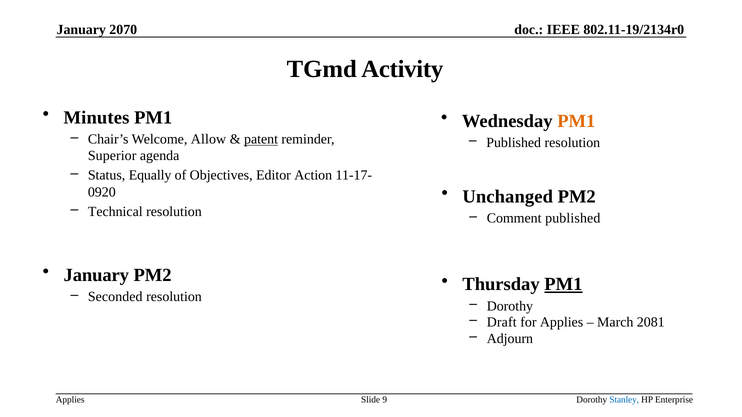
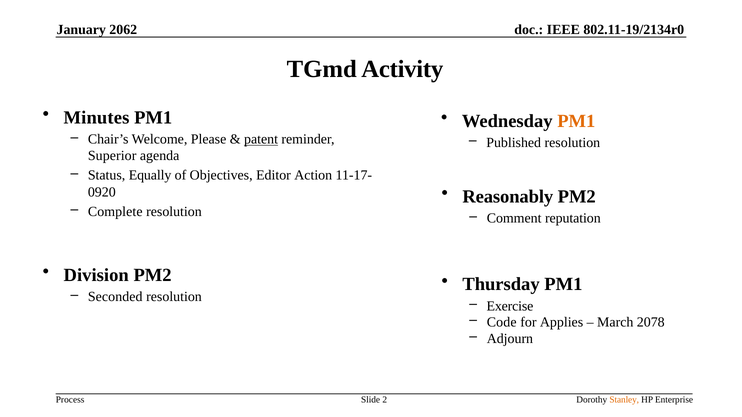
2070: 2070 -> 2062 (123, 30)
Allow: Allow -> Please (209, 139)
Unchanged: Unchanged -> Reasonably (508, 197)
Technical: Technical -> Complete (115, 212)
Comment published: published -> reputation (573, 218)
January: January -> Division (96, 275)
PM1 underline: present -> none (563, 285)
Dorothy: Dorothy -> Exercise (510, 306)
Draft: Draft -> Code (502, 323)
2081: 2081 -> 2078 (651, 323)
Applies: Applies -> Process (70, 400)
9: 9 -> 2 (385, 400)
Stanley colour: blue -> orange (624, 400)
